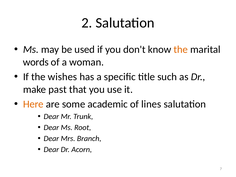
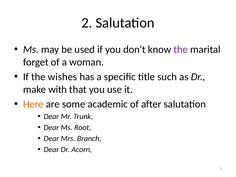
the colour: orange -> purple (181, 50)
words: words -> forget (36, 62)
past: past -> with (58, 89)
lines: lines -> after (151, 104)
